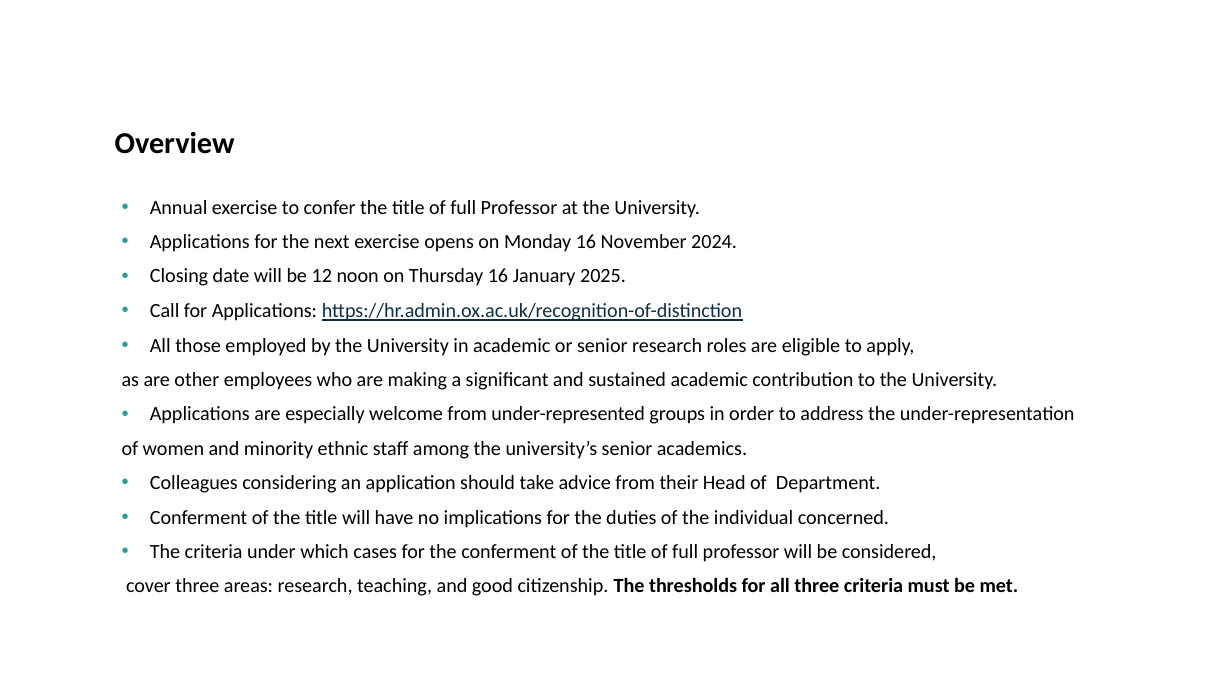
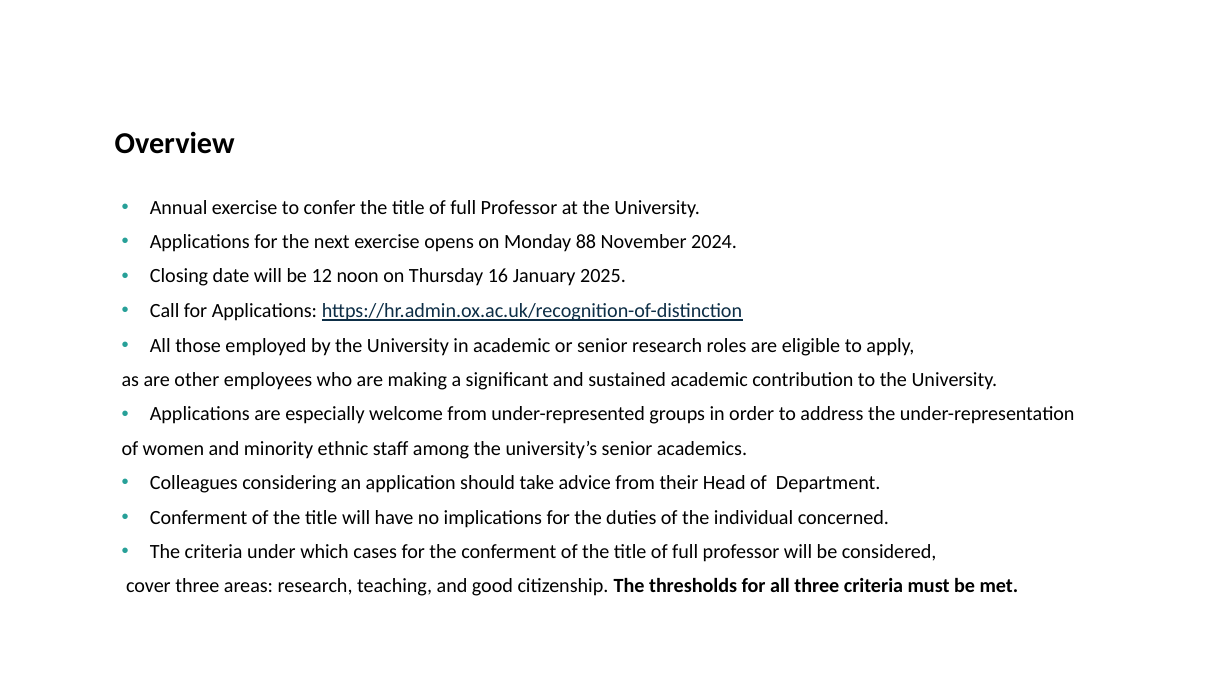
Monday 16: 16 -> 88 (586, 242)
